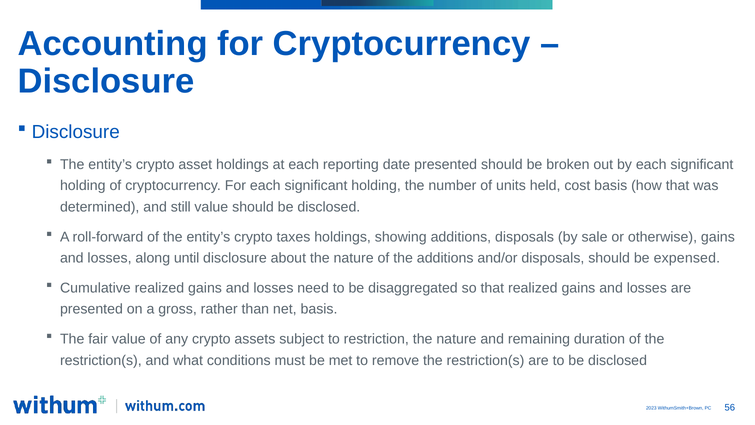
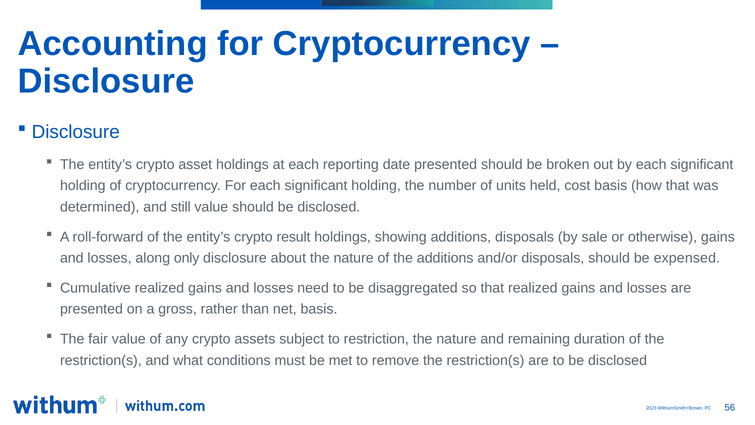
taxes: taxes -> result (294, 237)
until: until -> only (187, 258)
